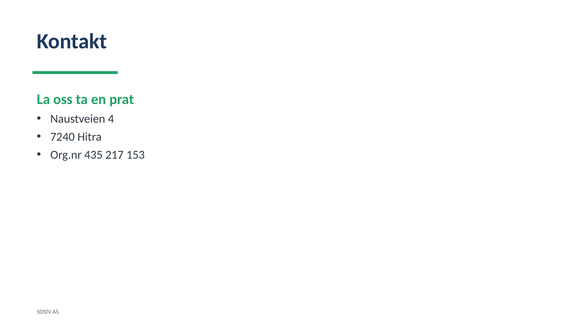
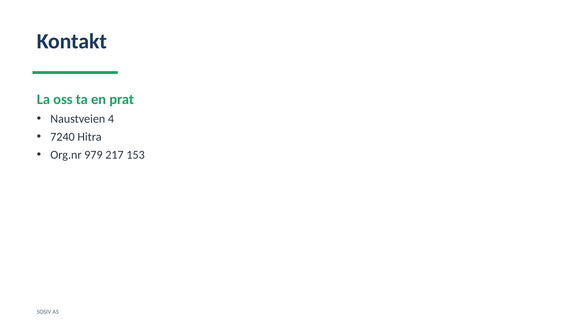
435: 435 -> 979 (93, 155)
